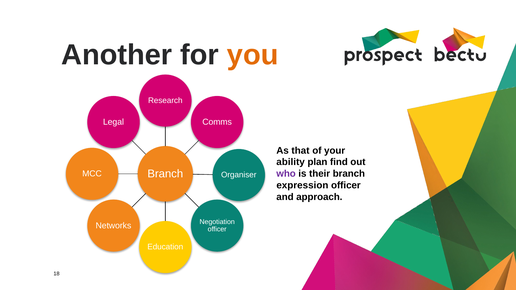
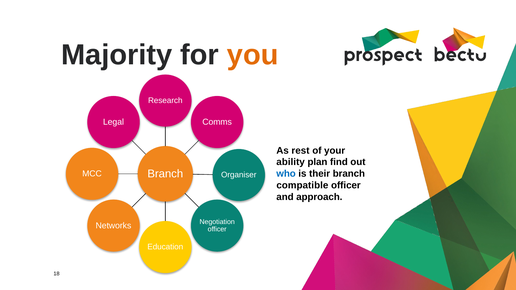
Another: Another -> Majority (117, 55)
that: that -> rest (301, 151)
who colour: purple -> blue (286, 174)
expression: expression -> compatible (302, 185)
